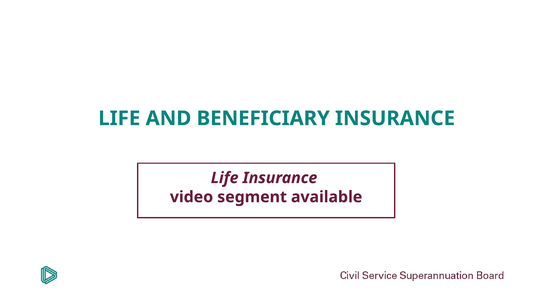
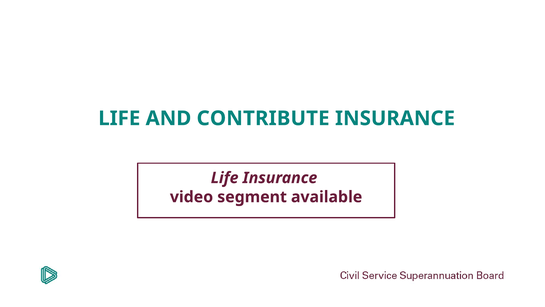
BENEFICIARY: BENEFICIARY -> CONTRIBUTE (263, 118)
